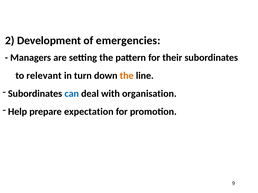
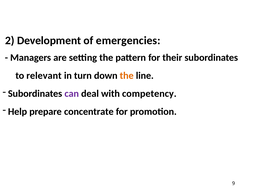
can colour: blue -> purple (72, 94)
organisation: organisation -> competency (149, 94)
expectation: expectation -> concentrate (89, 112)
